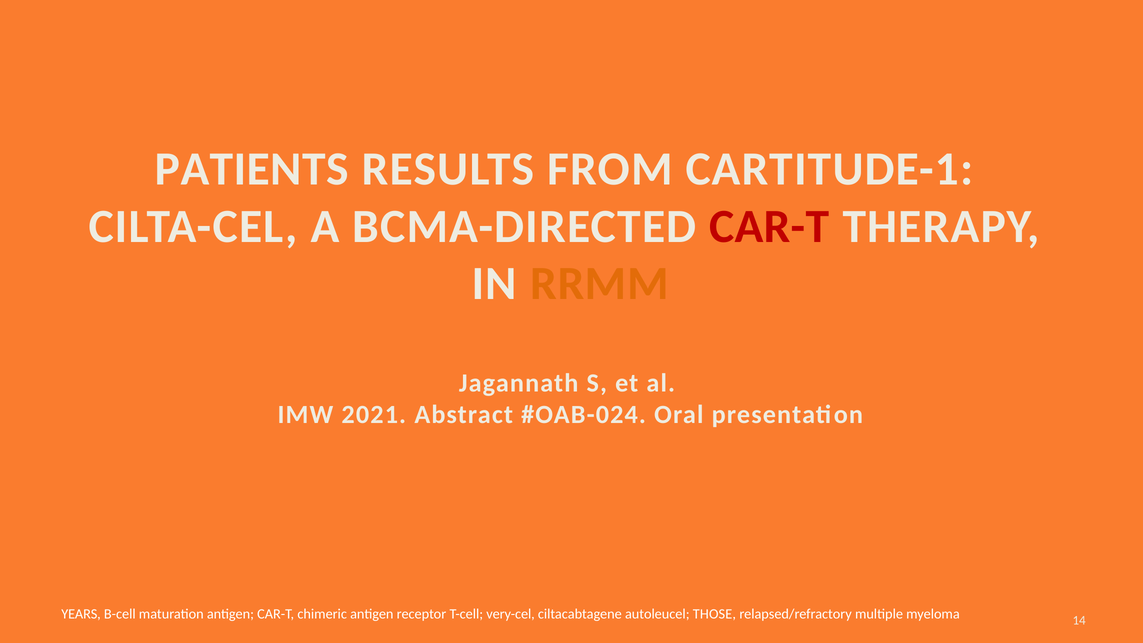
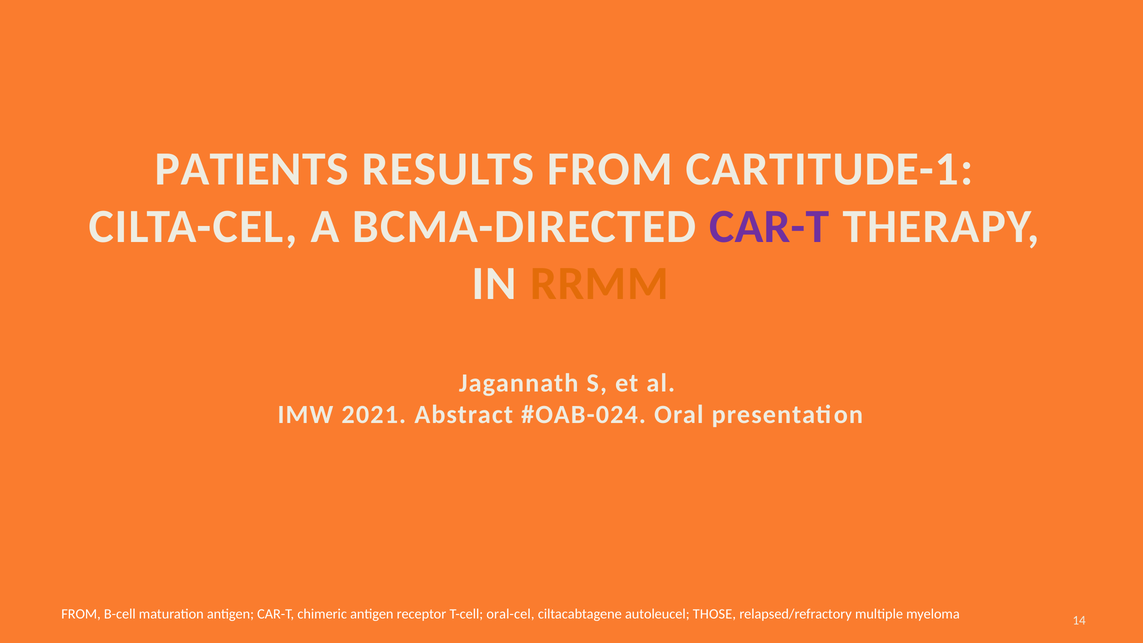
CAR-T colour: red -> purple (769, 226)
YEARS: YEARS -> FROM (81, 614)
very-cel: very-cel -> oral-cel (510, 614)
